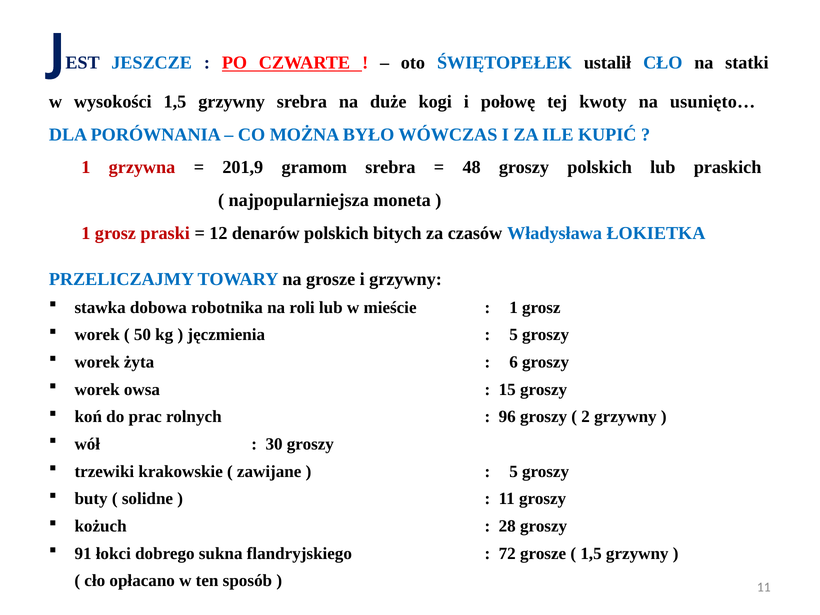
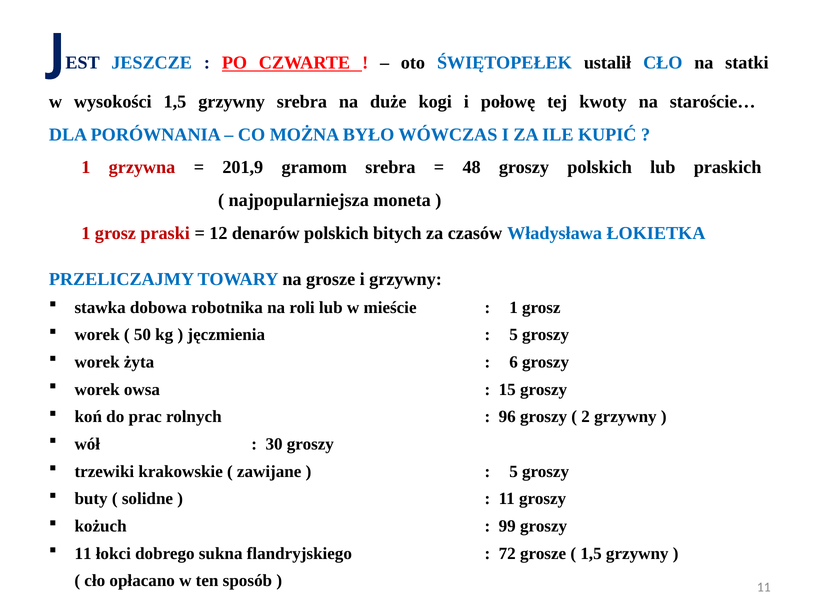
usunięto…: usunięto… -> staroście… (713, 102)
28: 28 -> 99 (507, 526)
91: 91 -> 11 (83, 553)
